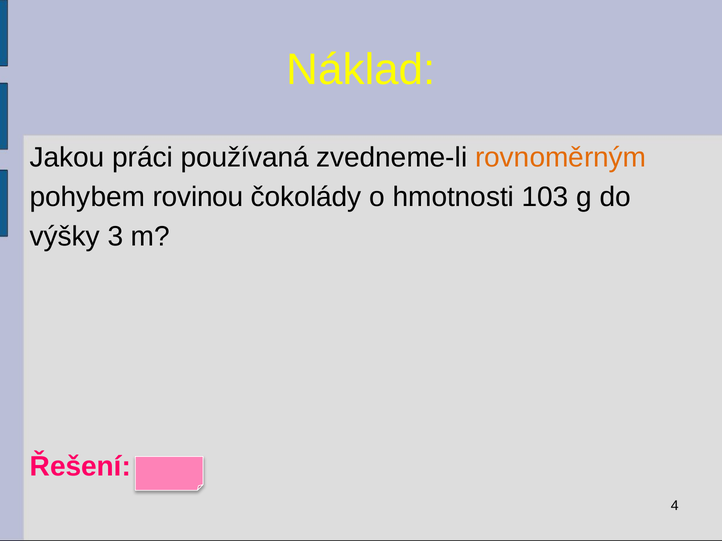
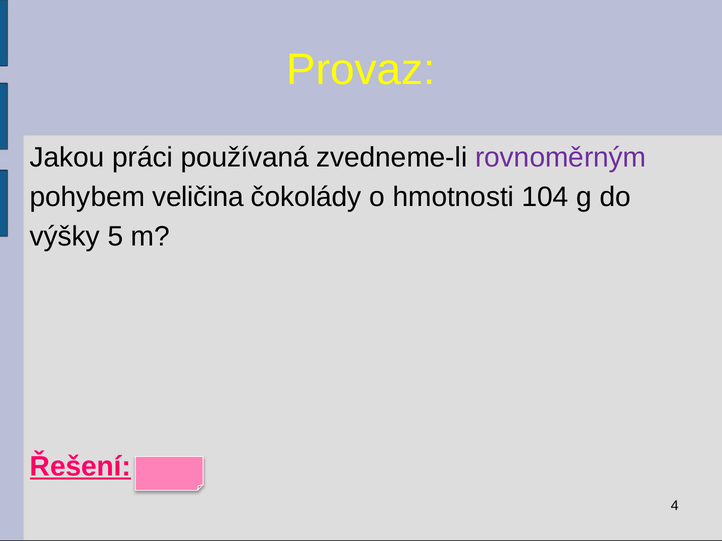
Náklad: Náklad -> Provaz (361, 70)
rovnoměrným colour: orange -> purple (561, 158)
rovinou: rovinou -> veličina (198, 197)
103: 103 -> 104 (545, 197)
3: 3 -> 5 (115, 236)
Řešení underline: none -> present (80, 467)
